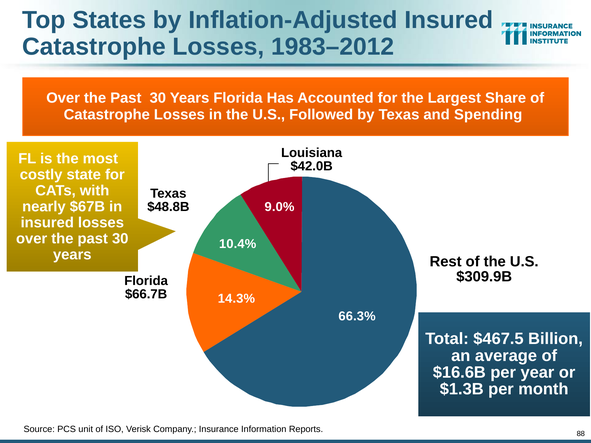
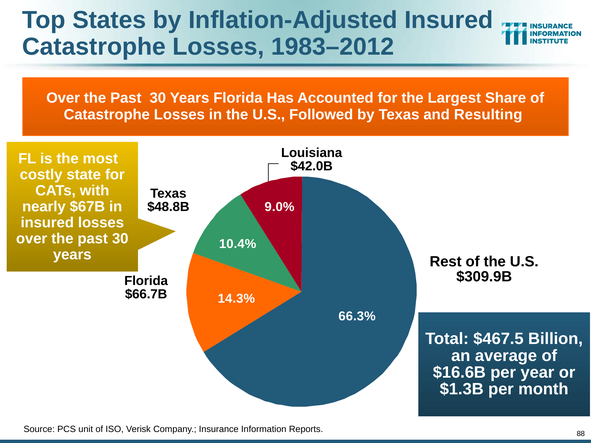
Spending: Spending -> Resulting (488, 115)
